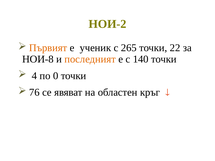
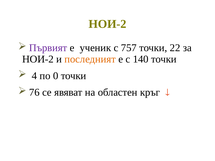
Първият colour: orange -> purple (48, 48)
265: 265 -> 757 (129, 48)
НОИ-8: НОИ-8 -> НОИ-2 (38, 59)
